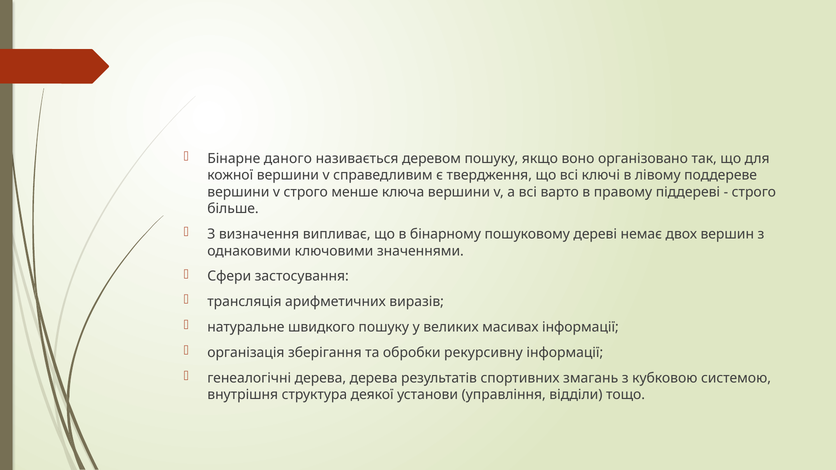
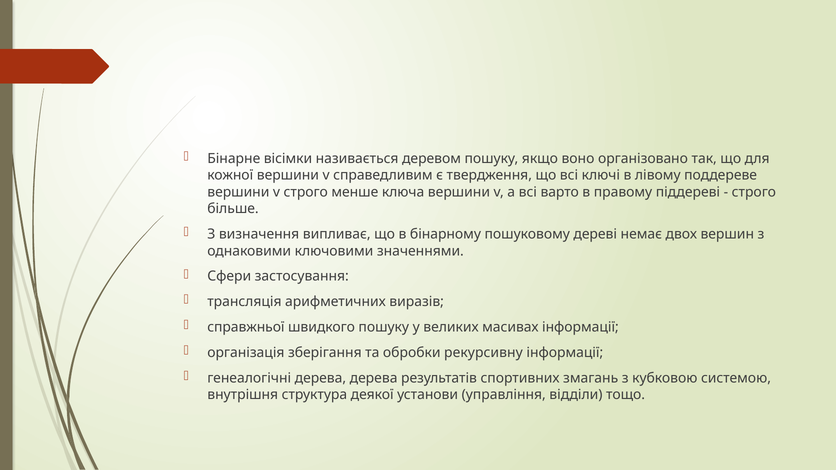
даного: даного -> вісімки (288, 159)
натуральне: натуральне -> справжньої (246, 327)
